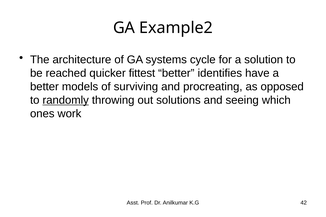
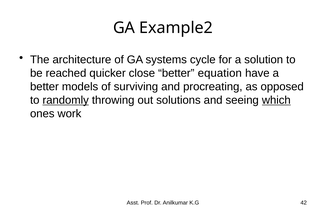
fittest: fittest -> close (142, 73)
identifies: identifies -> equation (220, 73)
which underline: none -> present (276, 100)
